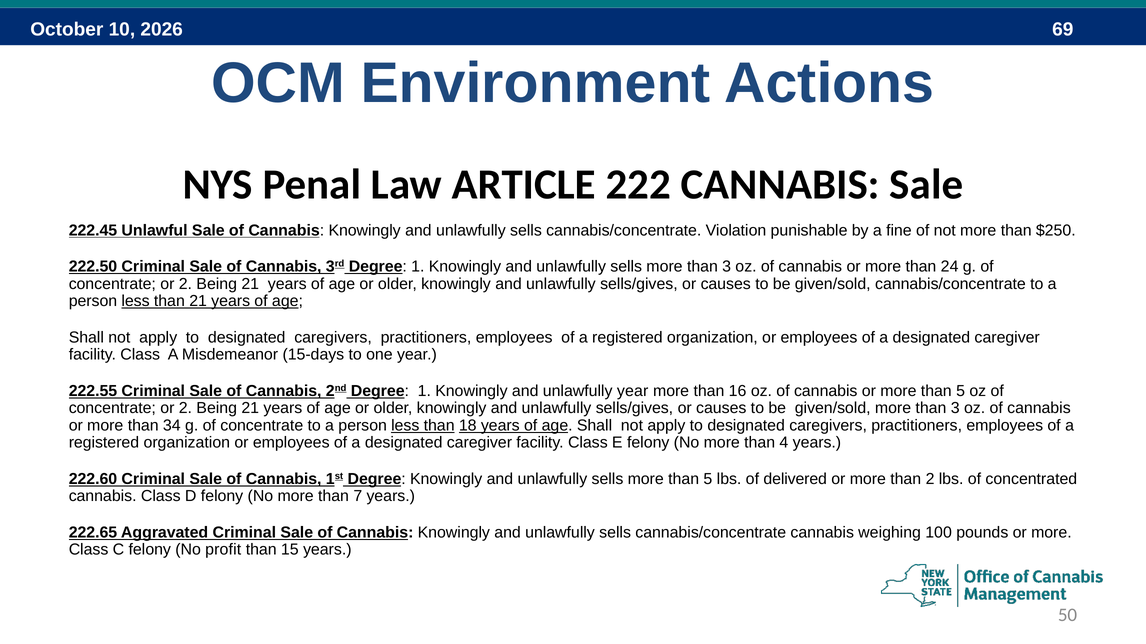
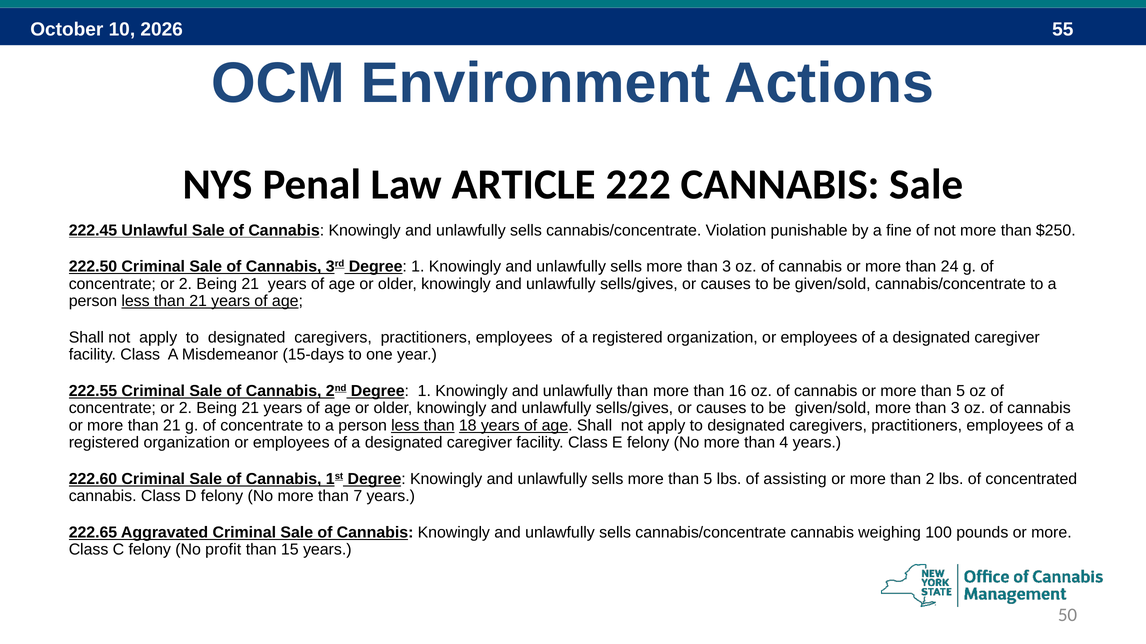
69: 69 -> 55 (1063, 29)
unlawfully year: year -> than (633, 391)
more than 34: 34 -> 21 (172, 426)
delivered: delivered -> assisting (795, 479)
